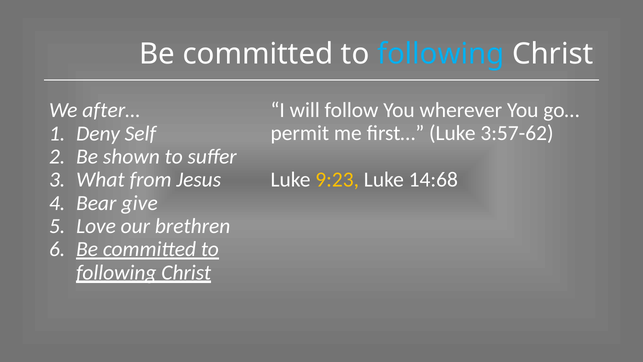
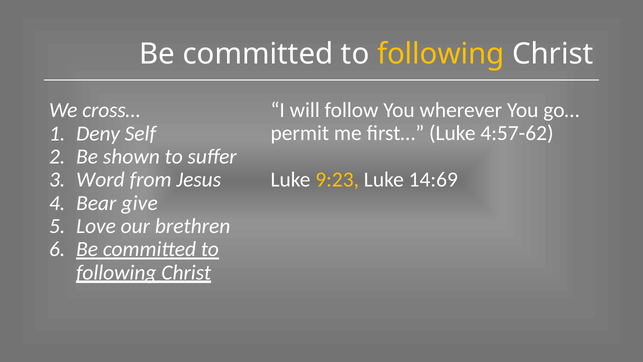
following colour: light blue -> yellow (441, 54)
after…: after… -> cross… (111, 110)
3:57-62: 3:57-62 -> 4:57-62 (517, 133)
What: What -> Word (100, 180)
14:68: 14:68 -> 14:69 (433, 180)
